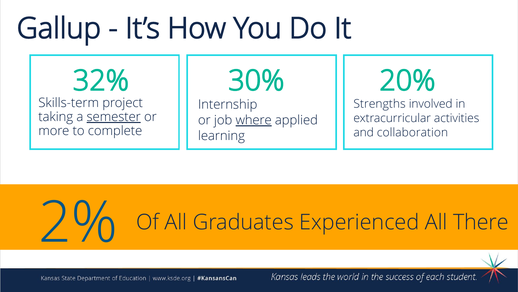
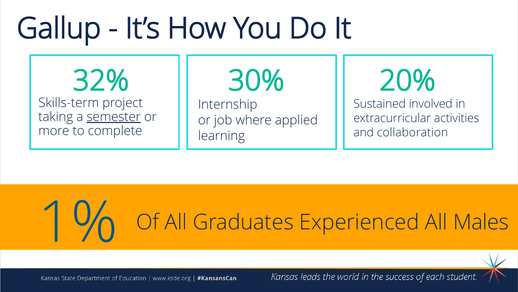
Strengths: Strengths -> Sustained (380, 104)
where underline: present -> none (254, 120)
2%: 2% -> 1% (78, 222)
There: There -> Males (481, 222)
